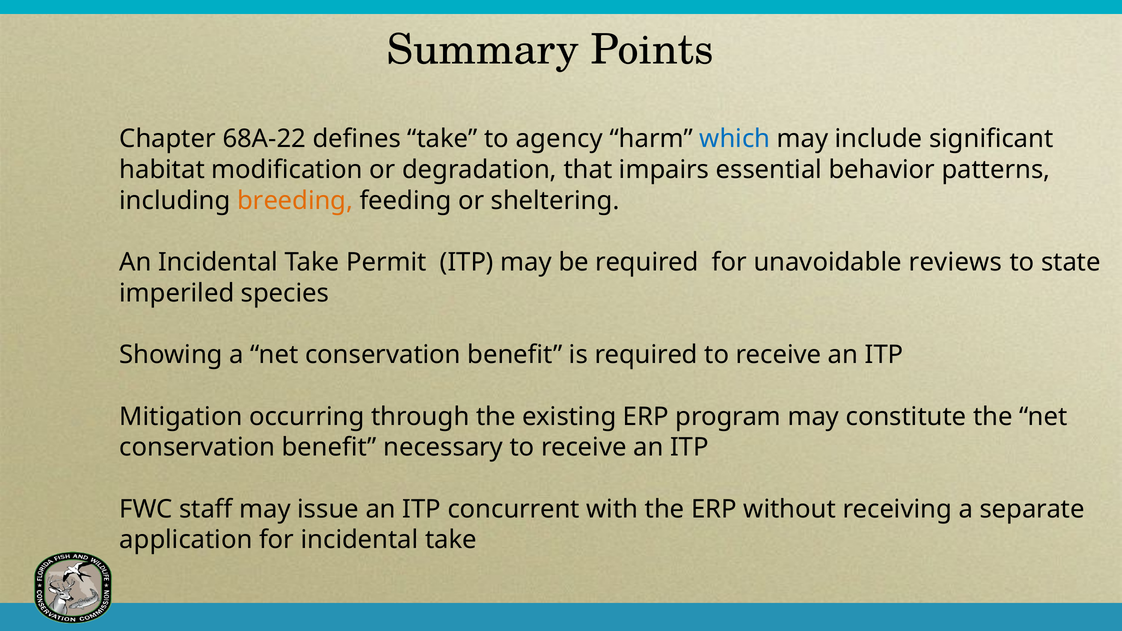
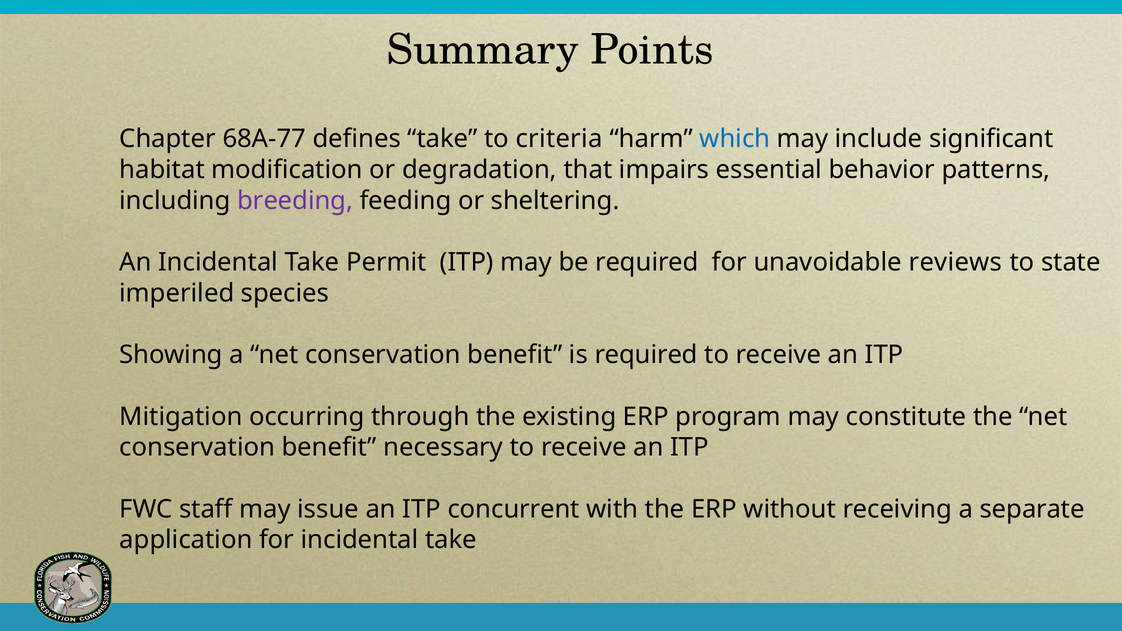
68A-22: 68A-22 -> 68A-77 (264, 139)
agency: agency -> criteria (559, 139)
breeding colour: orange -> purple (295, 201)
